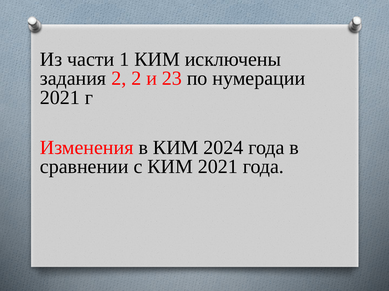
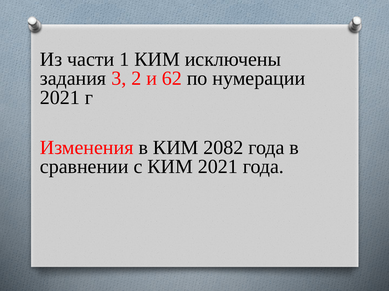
задания 2: 2 -> 3 (119, 79)
23: 23 -> 62 (172, 79)
2024: 2024 -> 2082 (223, 148)
